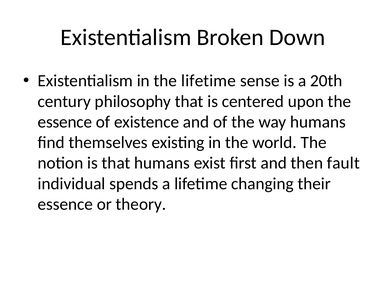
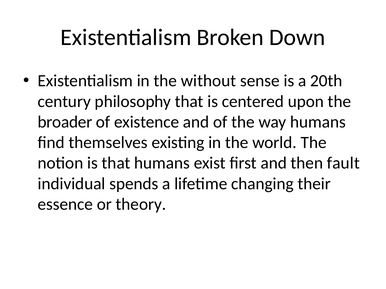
the lifetime: lifetime -> without (209, 81)
essence: essence -> broader (65, 122)
